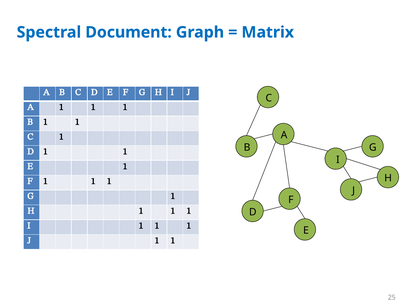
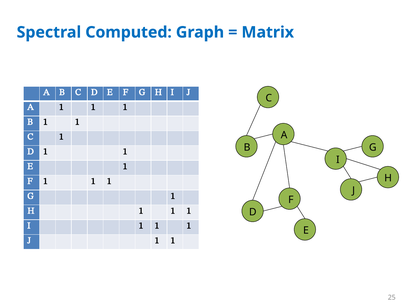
Document: Document -> Computed (129, 32)
